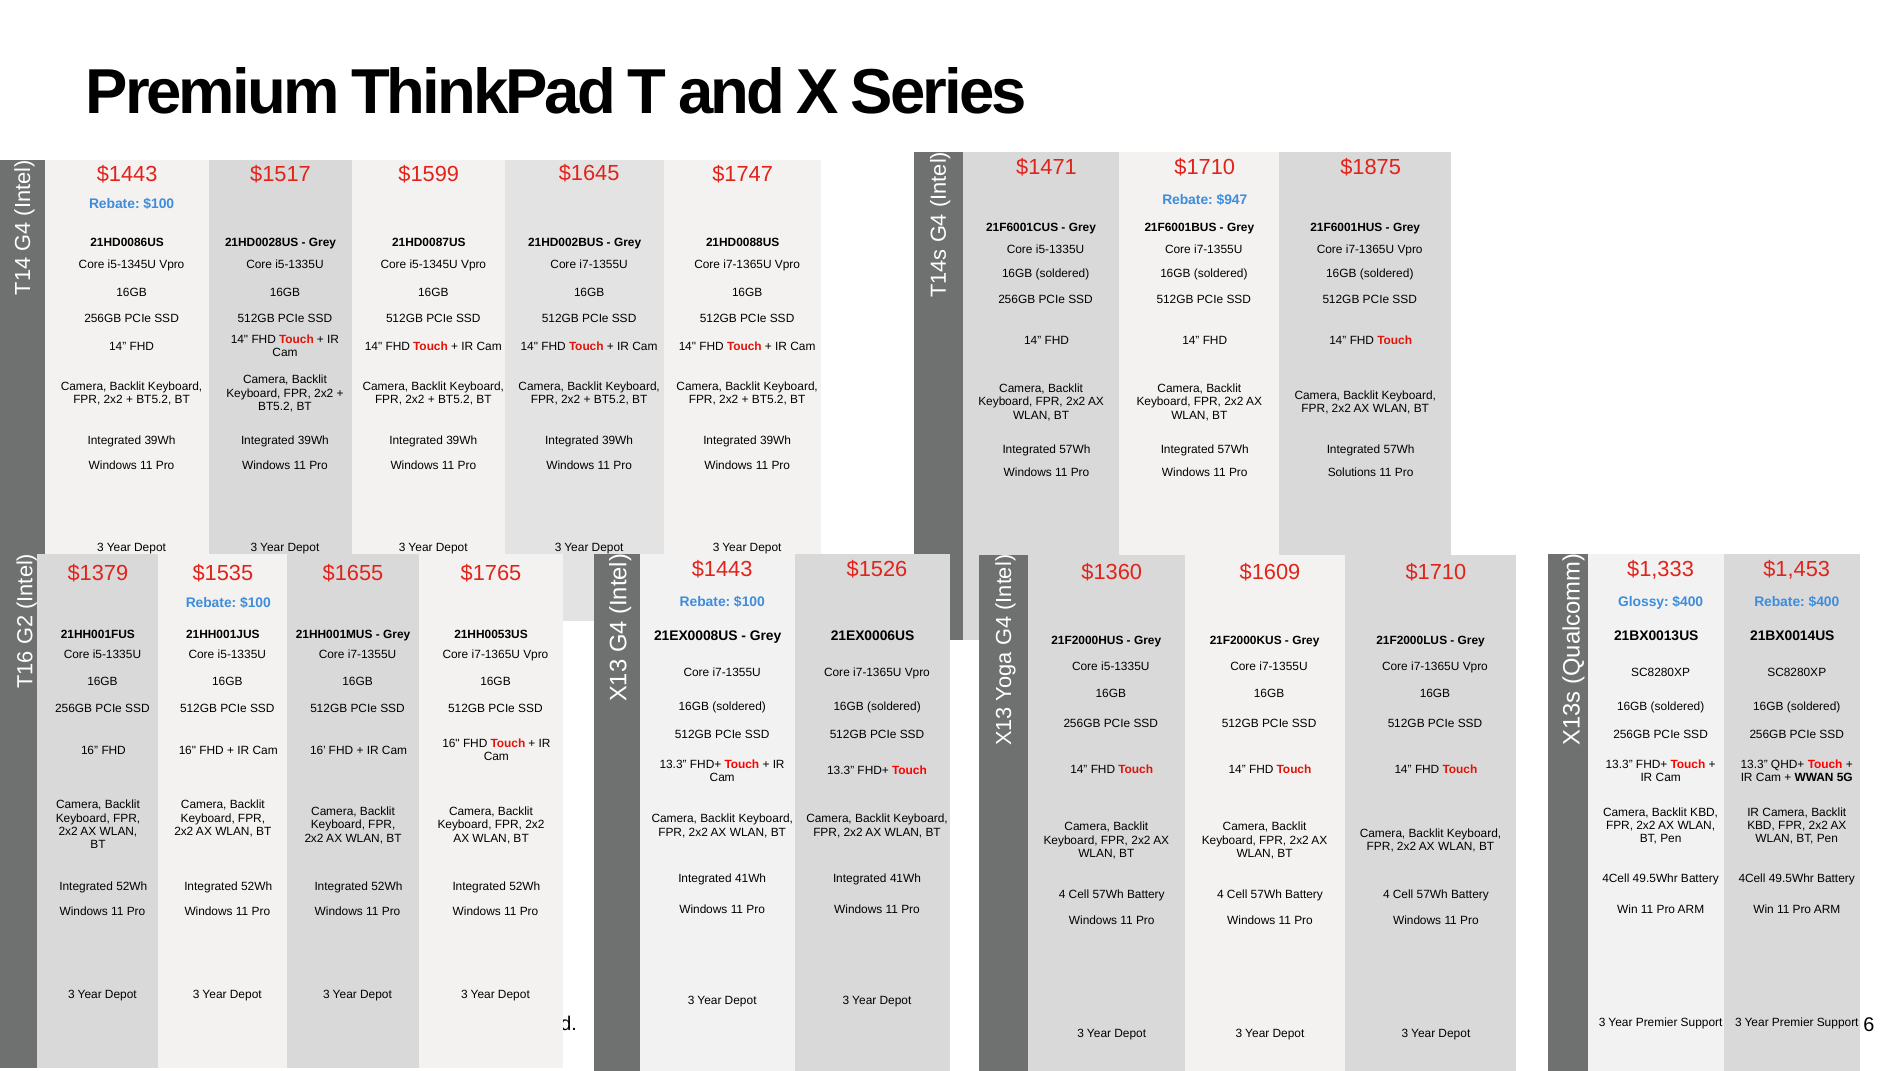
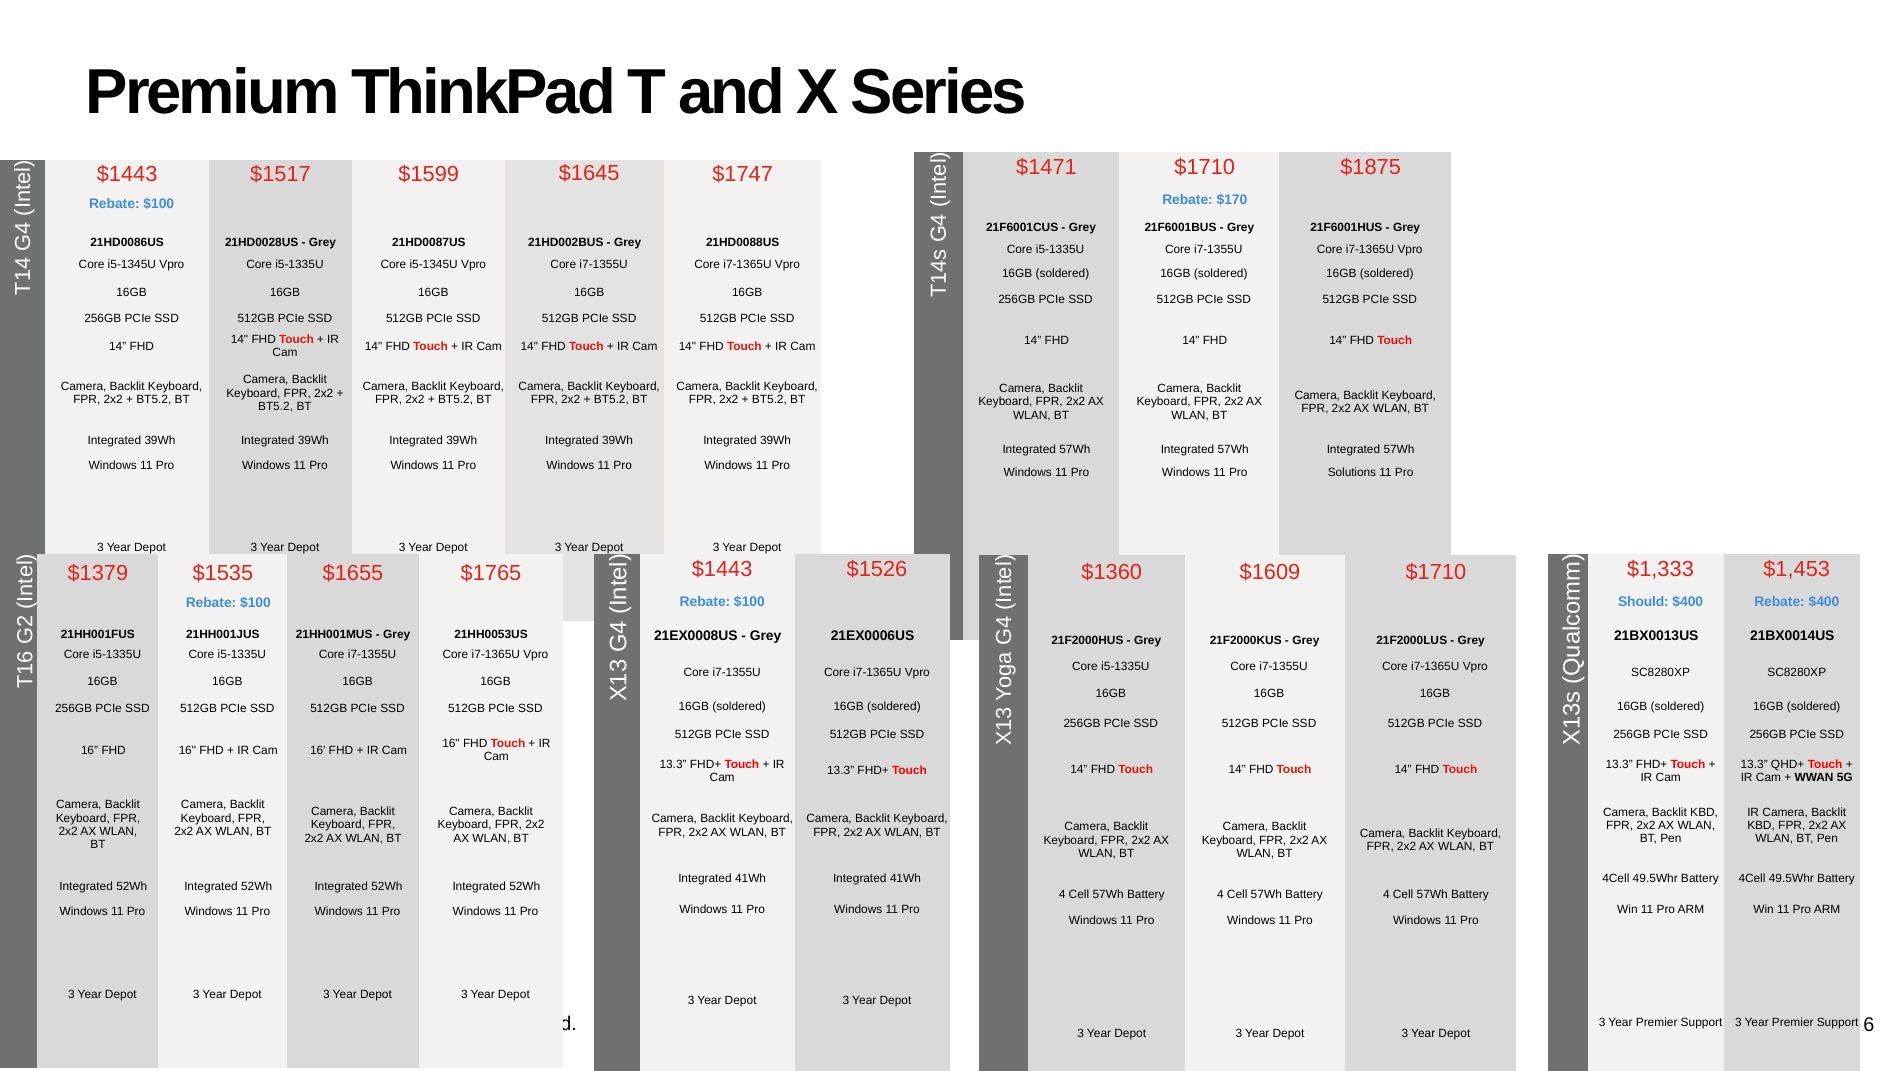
$947: $947 -> $170 (1232, 200)
Glossy: Glossy -> Should (1643, 602)
